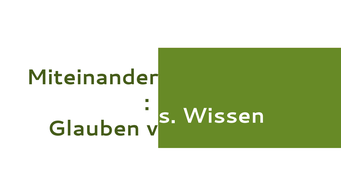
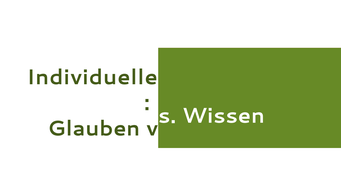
Miteinander: Miteinander -> Individuelle (92, 77)
